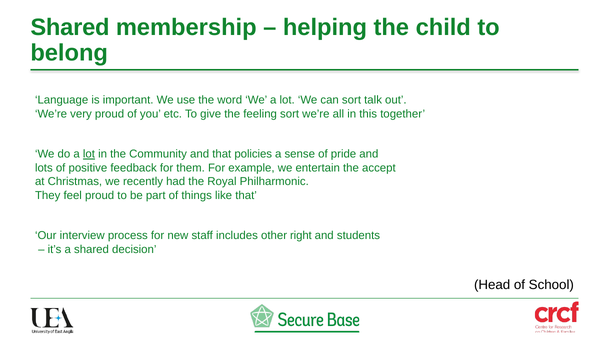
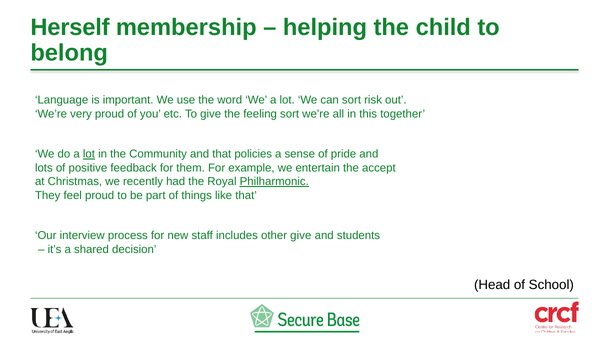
Shared: Shared -> Herself (70, 27)
talk: talk -> risk (373, 100)
Philharmonic underline: none -> present (274, 181)
other right: right -> give (301, 235)
